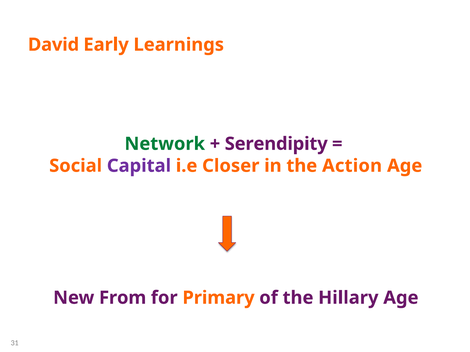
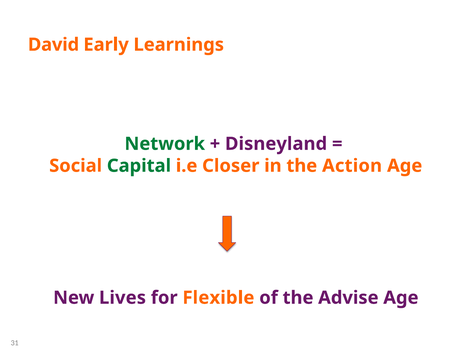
Serendipity: Serendipity -> Disneyland (276, 144)
Capital colour: purple -> green (139, 166)
From: From -> Lives (122, 298)
Primary: Primary -> Flexible (218, 298)
Hillary: Hillary -> Advise (348, 298)
